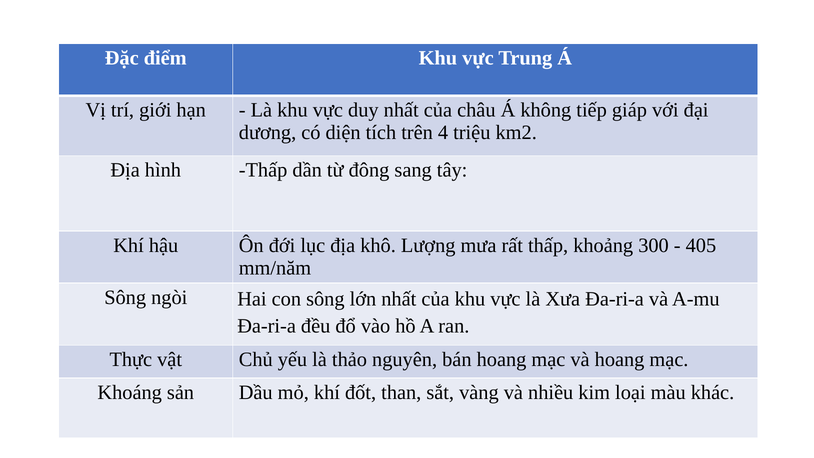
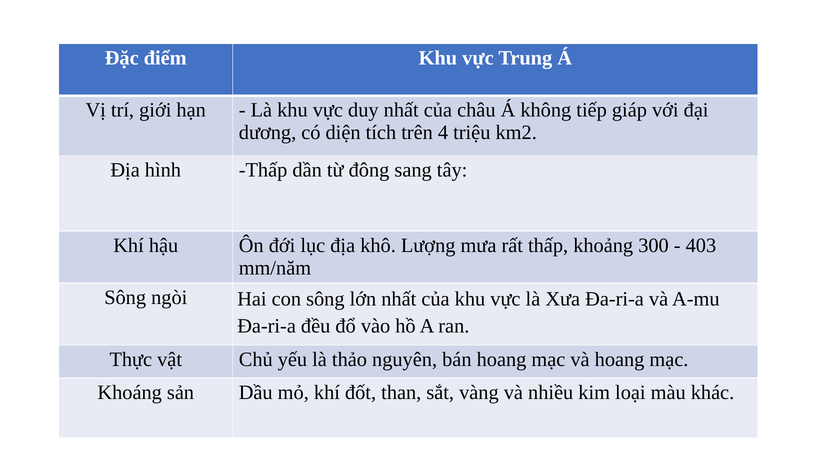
405: 405 -> 403 (701, 245)
